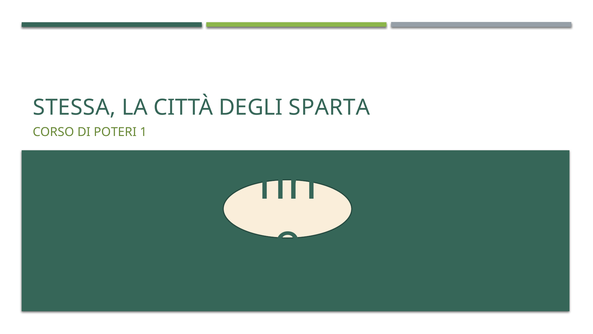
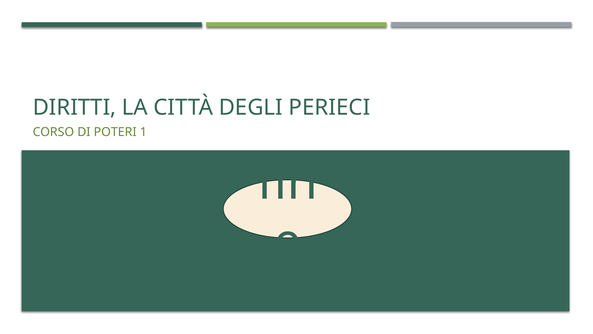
STESSA: STESSA -> DIRITTI (74, 107)
SPARTA: SPARTA -> PERIECI (329, 107)
